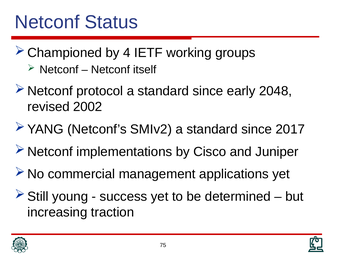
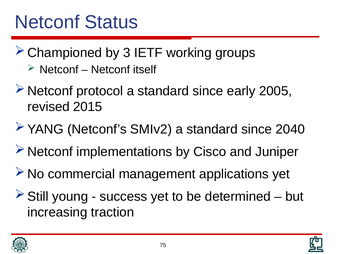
4: 4 -> 3 (127, 53)
2048: 2048 -> 2005 (276, 91)
2002: 2002 -> 2015 (88, 107)
2017: 2017 -> 2040 (290, 129)
